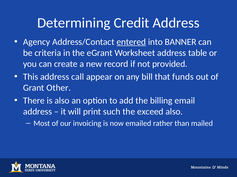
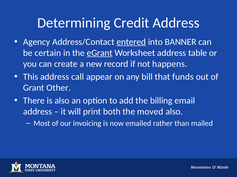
criteria: criteria -> certain (48, 53)
eGrant underline: none -> present (100, 53)
provided: provided -> happens (170, 64)
such: such -> both (112, 112)
exceed: exceed -> moved (150, 112)
